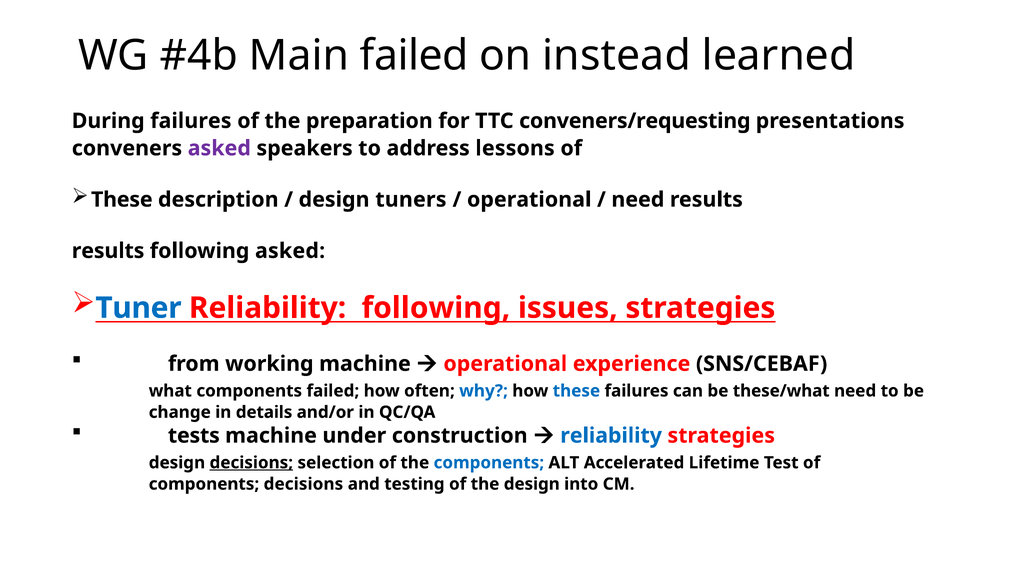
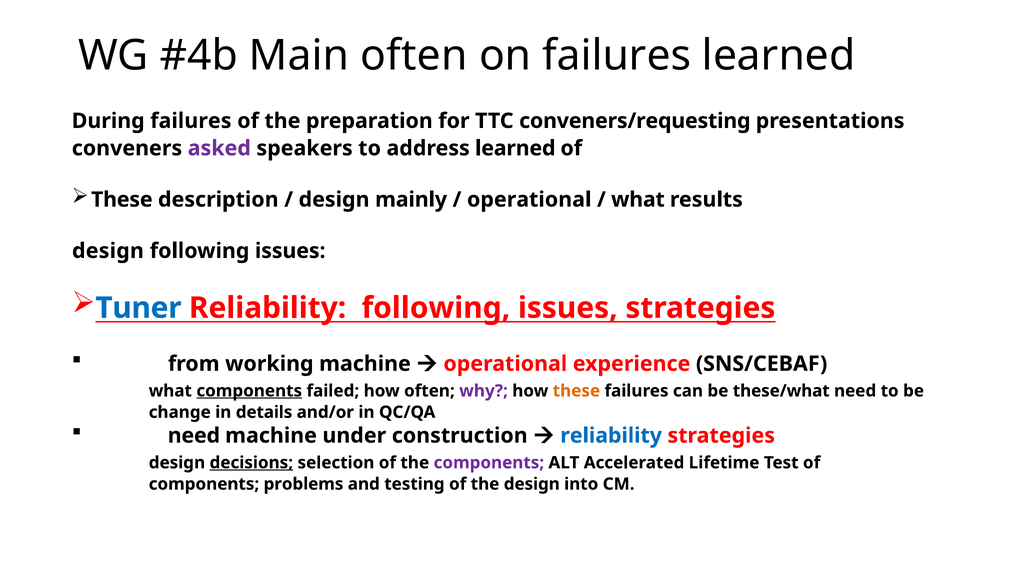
Main failed: failed -> often (414, 55)
on instead: instead -> failures (617, 55)
address lessons: lessons -> learned (515, 148)
tuners: tuners -> mainly (411, 200)
need: need -> what (638, 200)
results: results -> design (108, 251)
asked: asked -> issues (290, 251)
components underline: none -> present (249, 391)
why colour: blue -> purple (484, 391)
these colour: blue -> orange (576, 391)
tests: tests -> need (194, 436)
components colour: blue -> purple (489, 463)
components decisions: decisions -> problems (303, 484)
